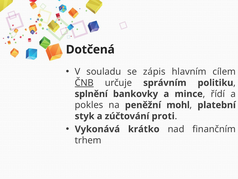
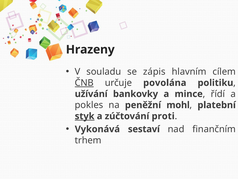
Dotčená: Dotčená -> Hrazeny (90, 49)
správním: správním -> povolána (165, 83)
splnění: splnění -> užívání (91, 94)
styk underline: none -> present (85, 116)
krátko: krátko -> sestaví (144, 129)
